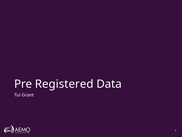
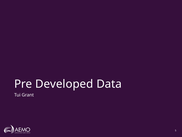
Registered: Registered -> Developed (64, 84)
